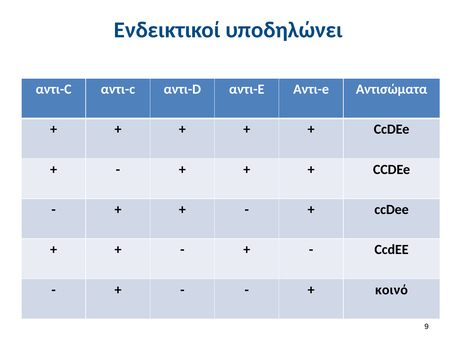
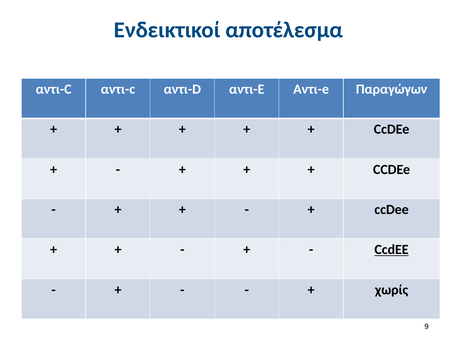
υποδηλώνει: υποδηλώνει -> αποτέλεσμα (284, 30)
Αντισώματα: Αντισώματα -> Παραγώγων (392, 89)
CcdEE underline: none -> present (392, 250)
κοινό: κοινό -> χωρίς (392, 290)
